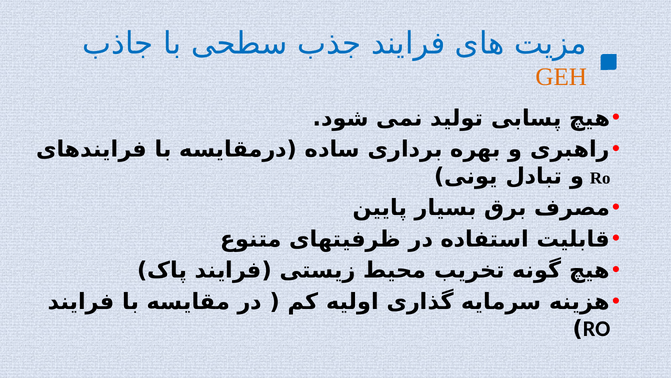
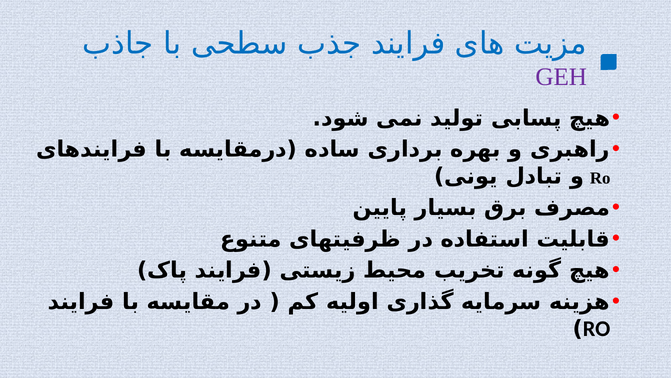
GEH colour: orange -> purple (561, 77)
